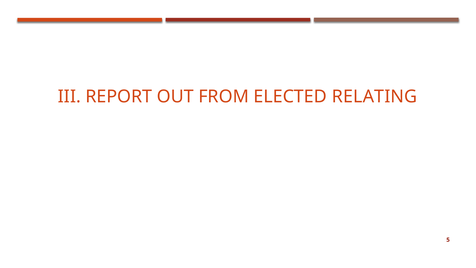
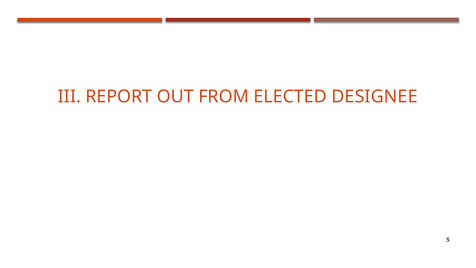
RELATING: RELATING -> DESIGNEE (375, 96)
